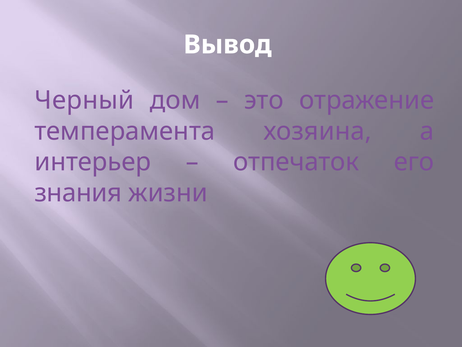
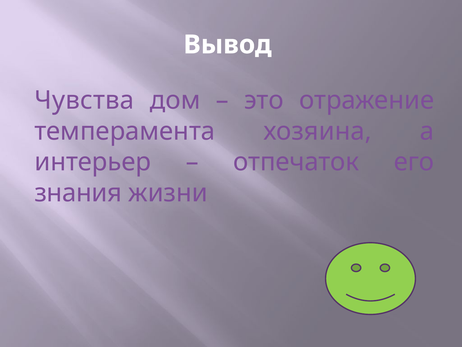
Черный: Черный -> Чувства (84, 100)
